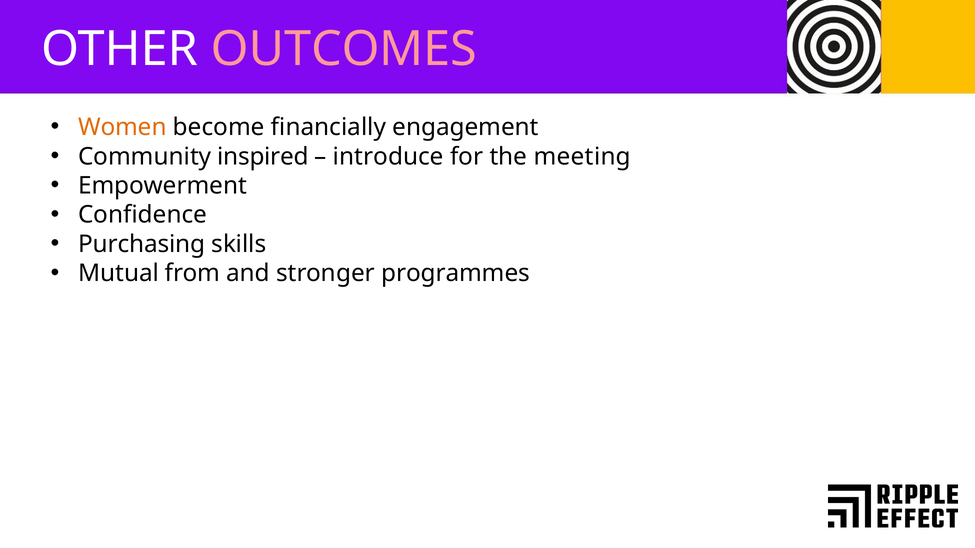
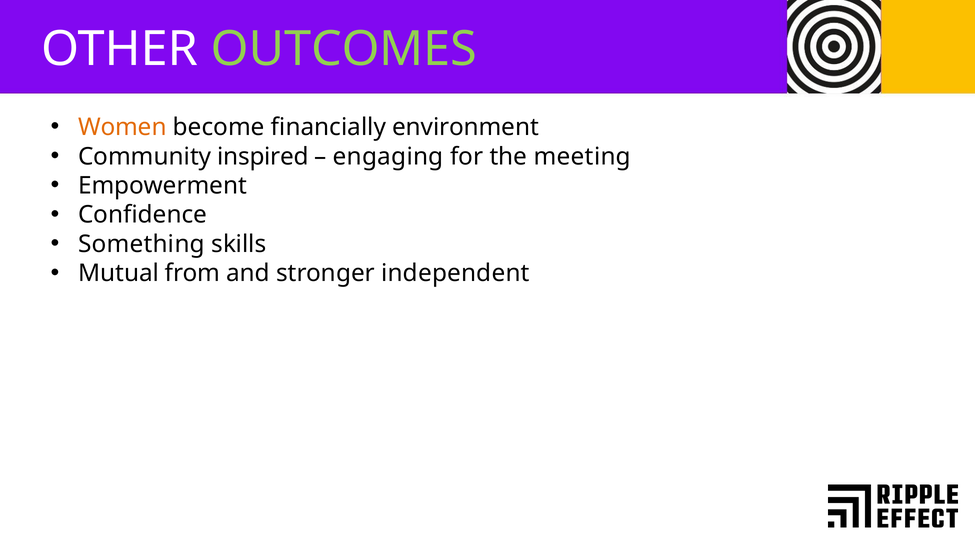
OUTCOMES colour: pink -> light green (344, 49)
engagement: engagement -> environment (466, 127)
introduce: introduce -> engaging (388, 157)
Purchasing: Purchasing -> Something (141, 244)
programmes: programmes -> independent (455, 274)
